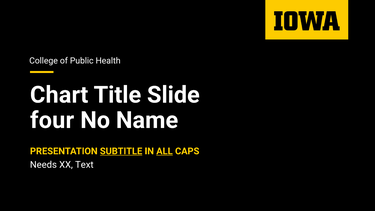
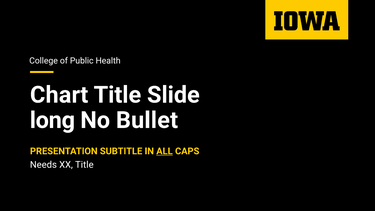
four: four -> long (52, 120)
Name: Name -> Bullet (147, 120)
SUBTITLE underline: present -> none (121, 151)
XX Text: Text -> Title (84, 165)
